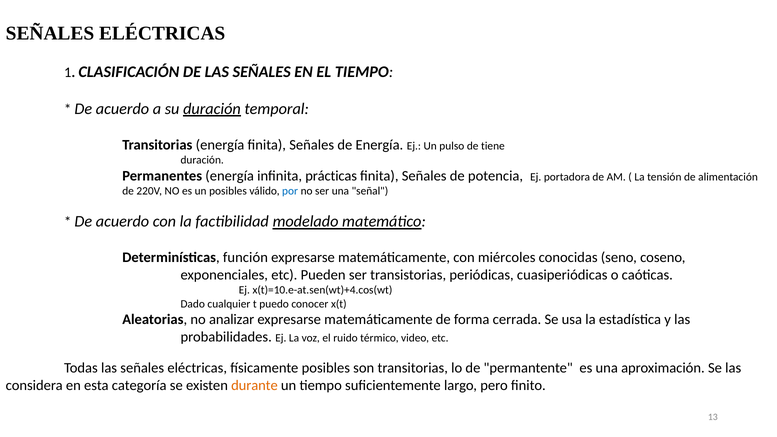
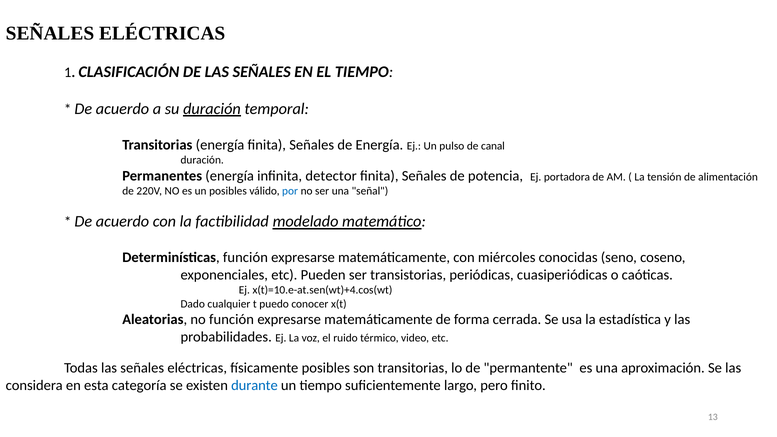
tiene: tiene -> canal (493, 146)
prácticas: prácticas -> detector (331, 176)
no analizar: analizar -> función (232, 320)
durante colour: orange -> blue (254, 386)
